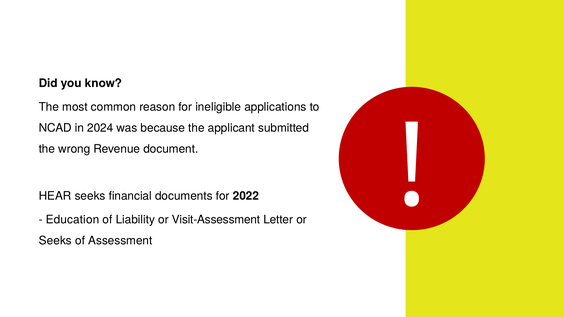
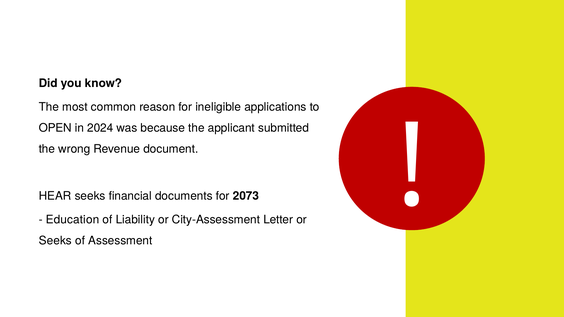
NCAD: NCAD -> OPEN (55, 128)
2022: 2022 -> 2073 (246, 196)
Visit-Assessment: Visit-Assessment -> City-Assessment (216, 220)
